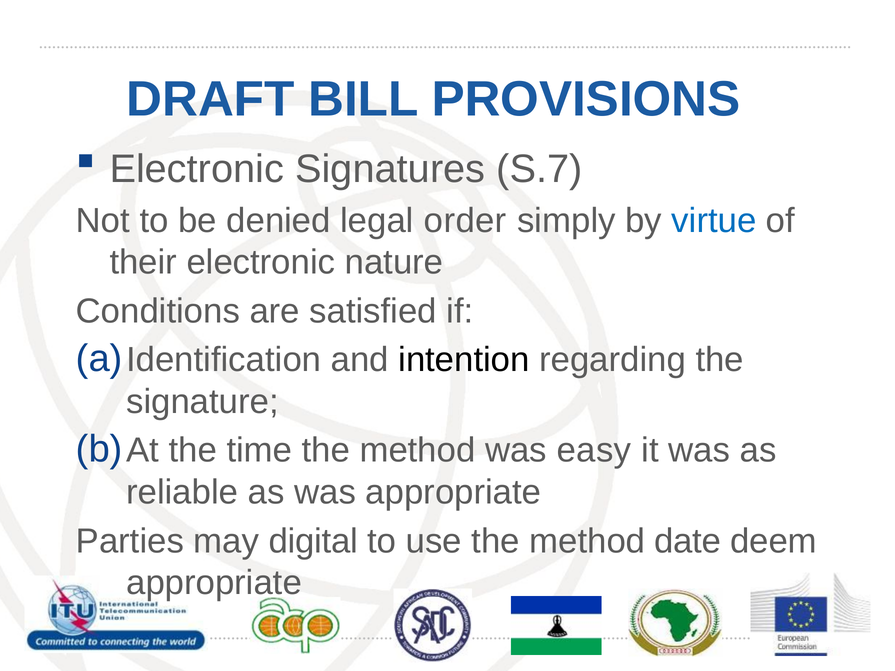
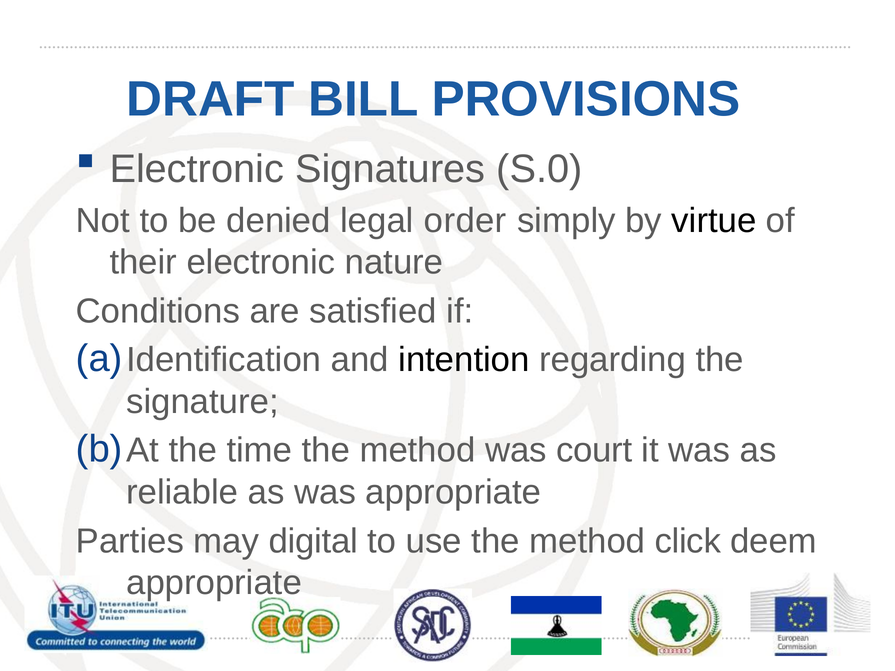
S.7: S.7 -> S.0 (539, 169)
virtue colour: blue -> black (714, 221)
easy: easy -> court (594, 451)
date: date -> click (688, 541)
